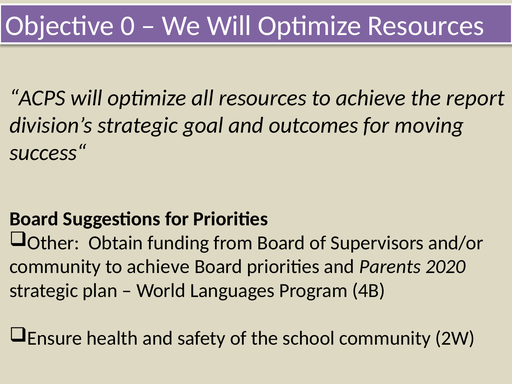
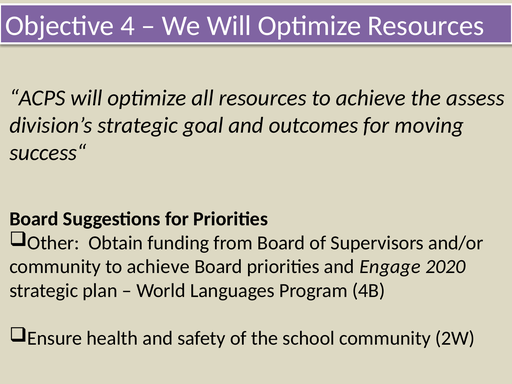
0: 0 -> 4 (128, 26)
report: report -> assess (475, 98)
Parents: Parents -> Engage (390, 267)
